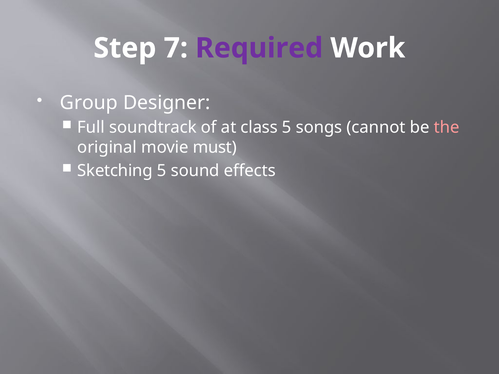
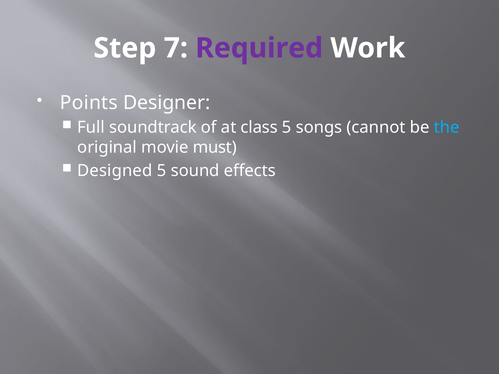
Group: Group -> Points (89, 103)
the colour: pink -> light blue (447, 128)
Sketching: Sketching -> Designed (115, 171)
